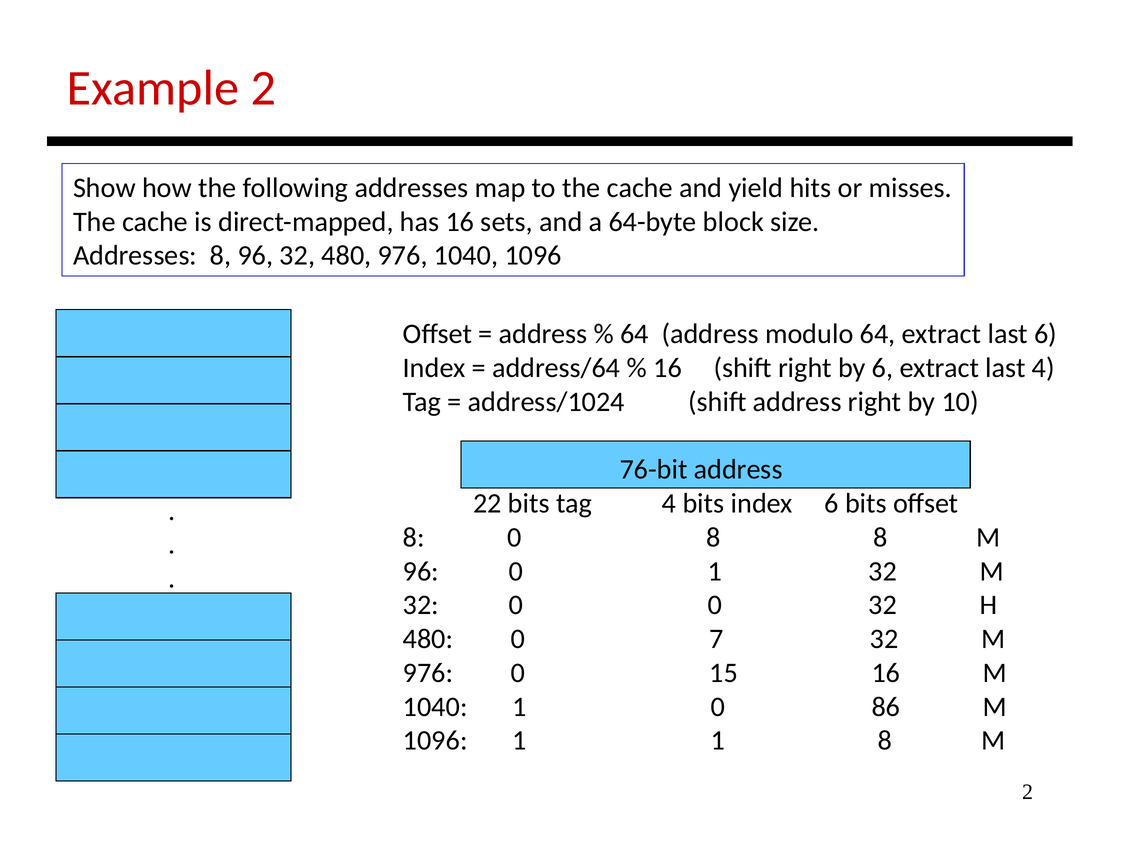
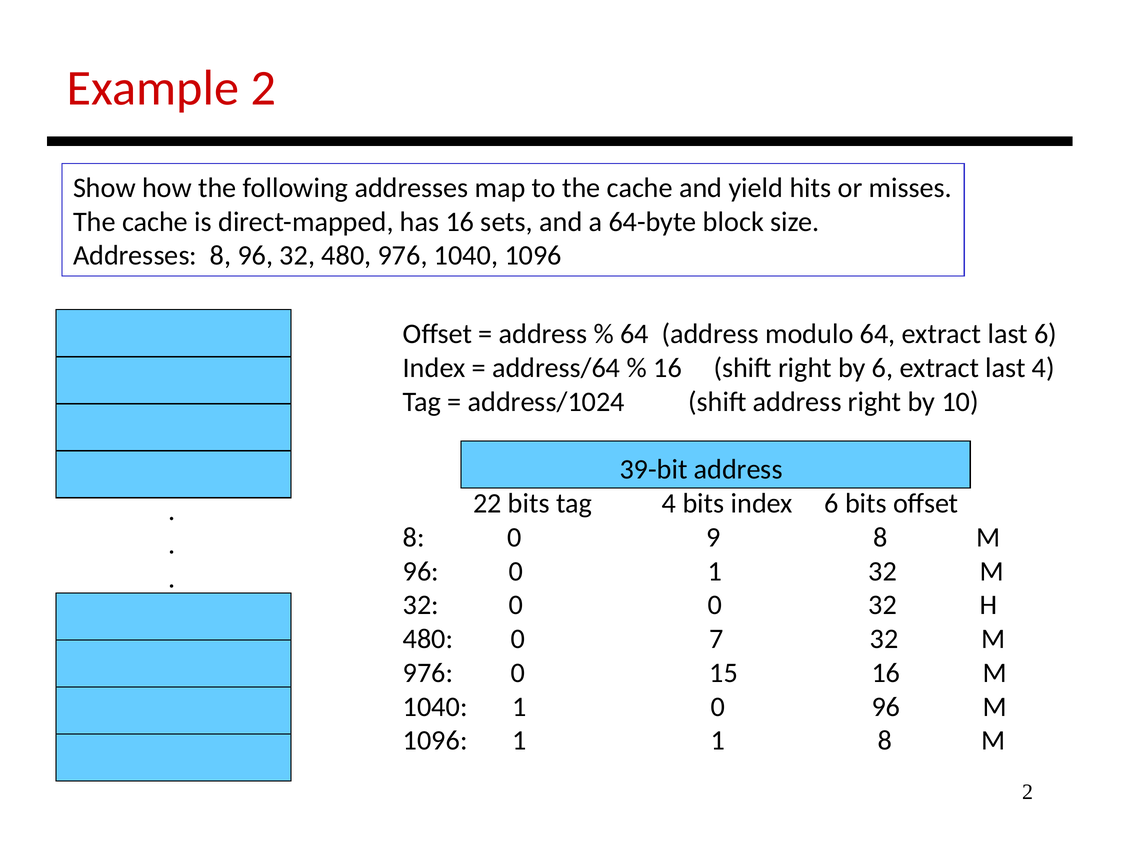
76-bit: 76-bit -> 39-bit (654, 469)
0 8: 8 -> 9 (713, 537)
0 86: 86 -> 96 (886, 707)
